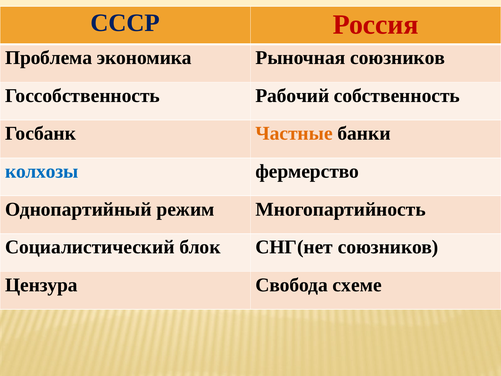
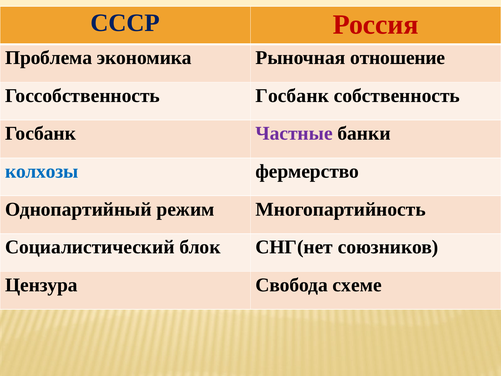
Рыночная союзников: союзников -> отношение (398, 58)
Госсобственность Рабочий: Рабочий -> Госбанк (292, 96)
Частные colour: orange -> purple (294, 133)
